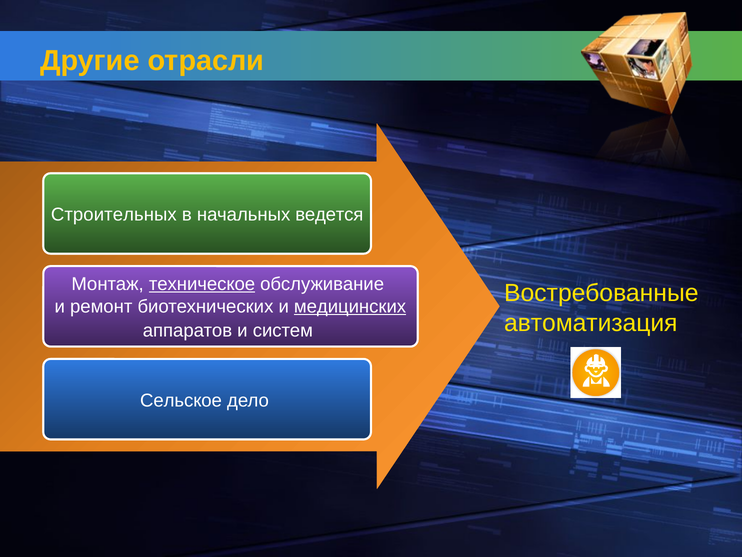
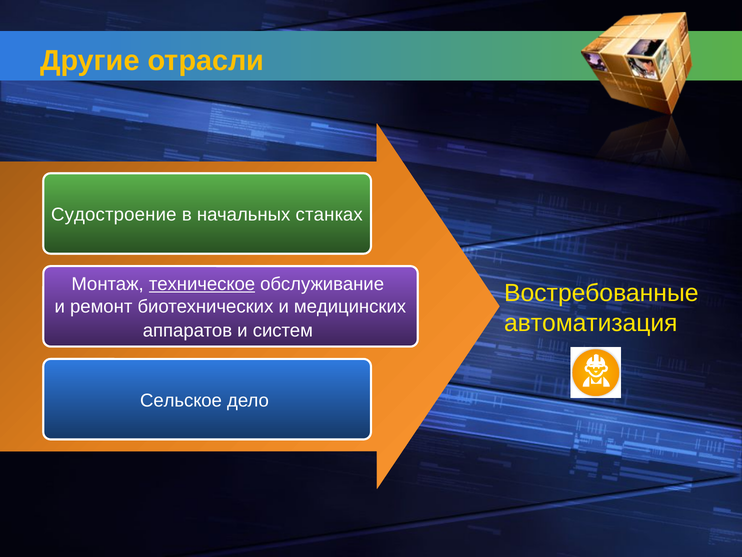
Строительных: Строительных -> Судостроение (114, 215)
ведется: ведется -> станках (329, 215)
медицинских underline: present -> none (350, 306)
